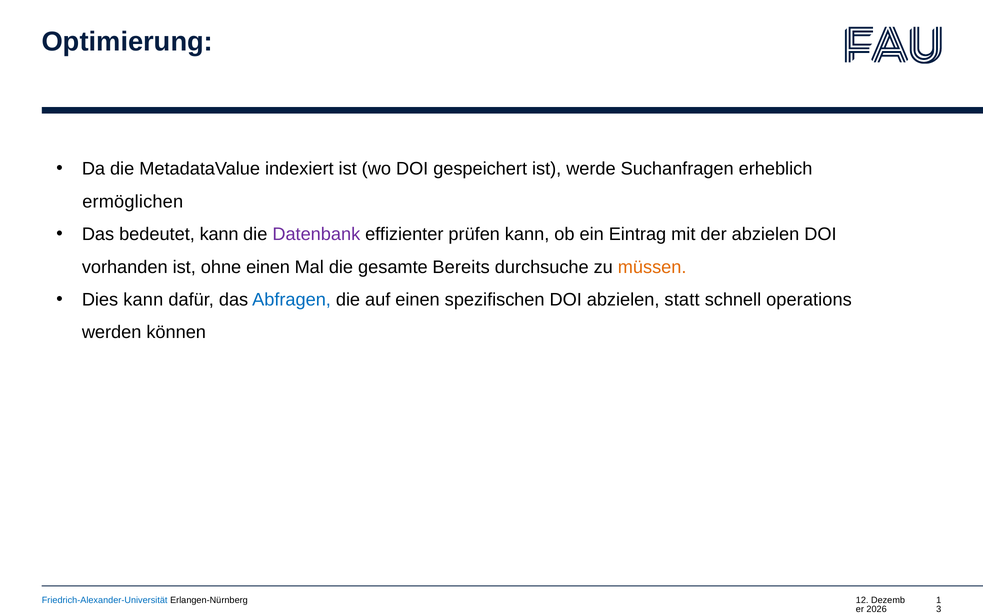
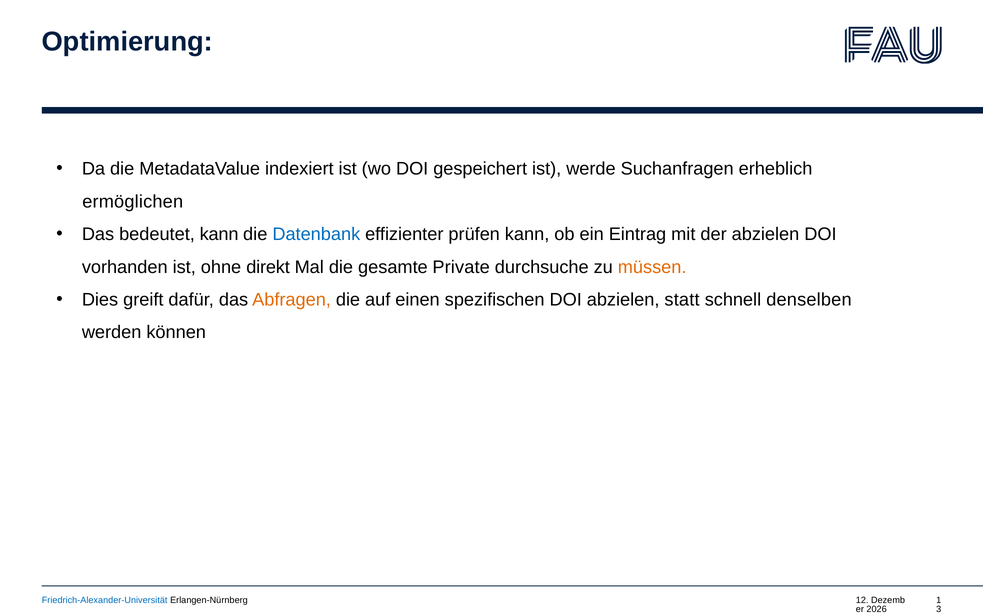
Datenbank colour: purple -> blue (316, 234)
ohne einen: einen -> direkt (268, 267)
Bereits: Bereits -> Private (461, 267)
Dies kann: kann -> greift (143, 300)
Abfragen colour: blue -> orange (292, 300)
operations: operations -> denselben (809, 300)
